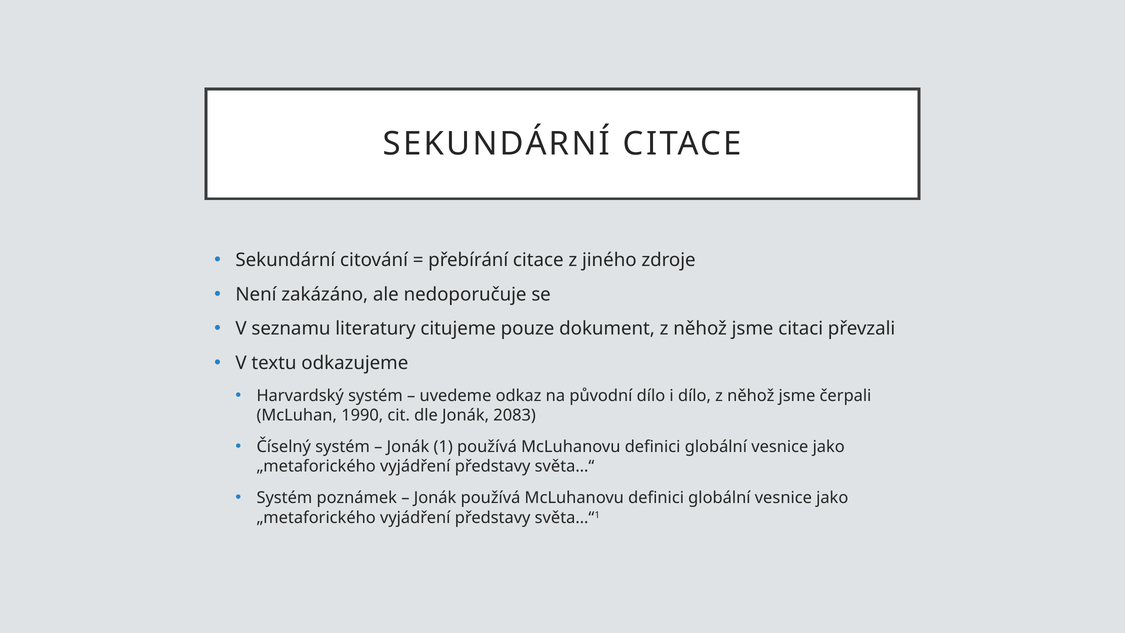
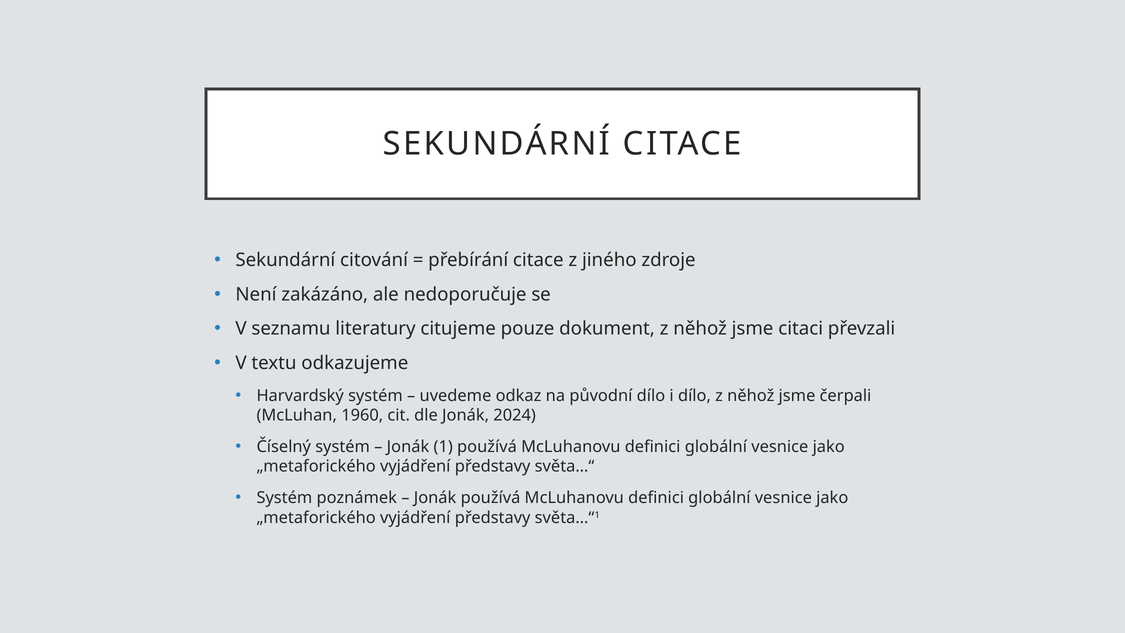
1990: 1990 -> 1960 (362, 415)
2083: 2083 -> 2024 (515, 415)
